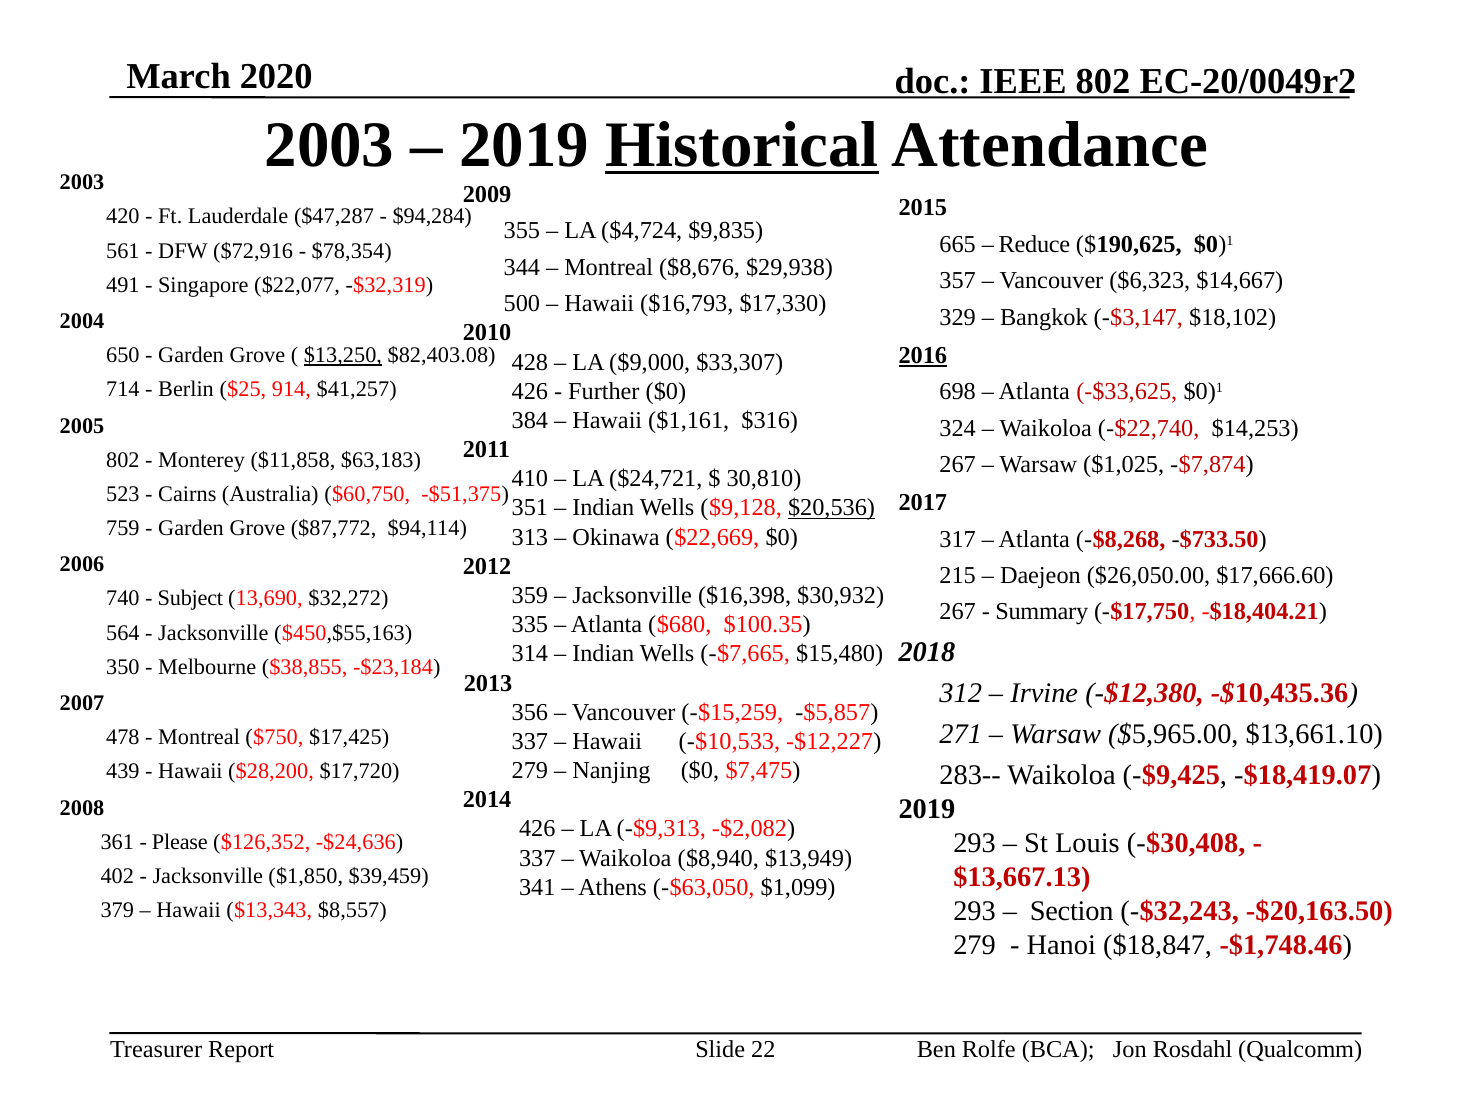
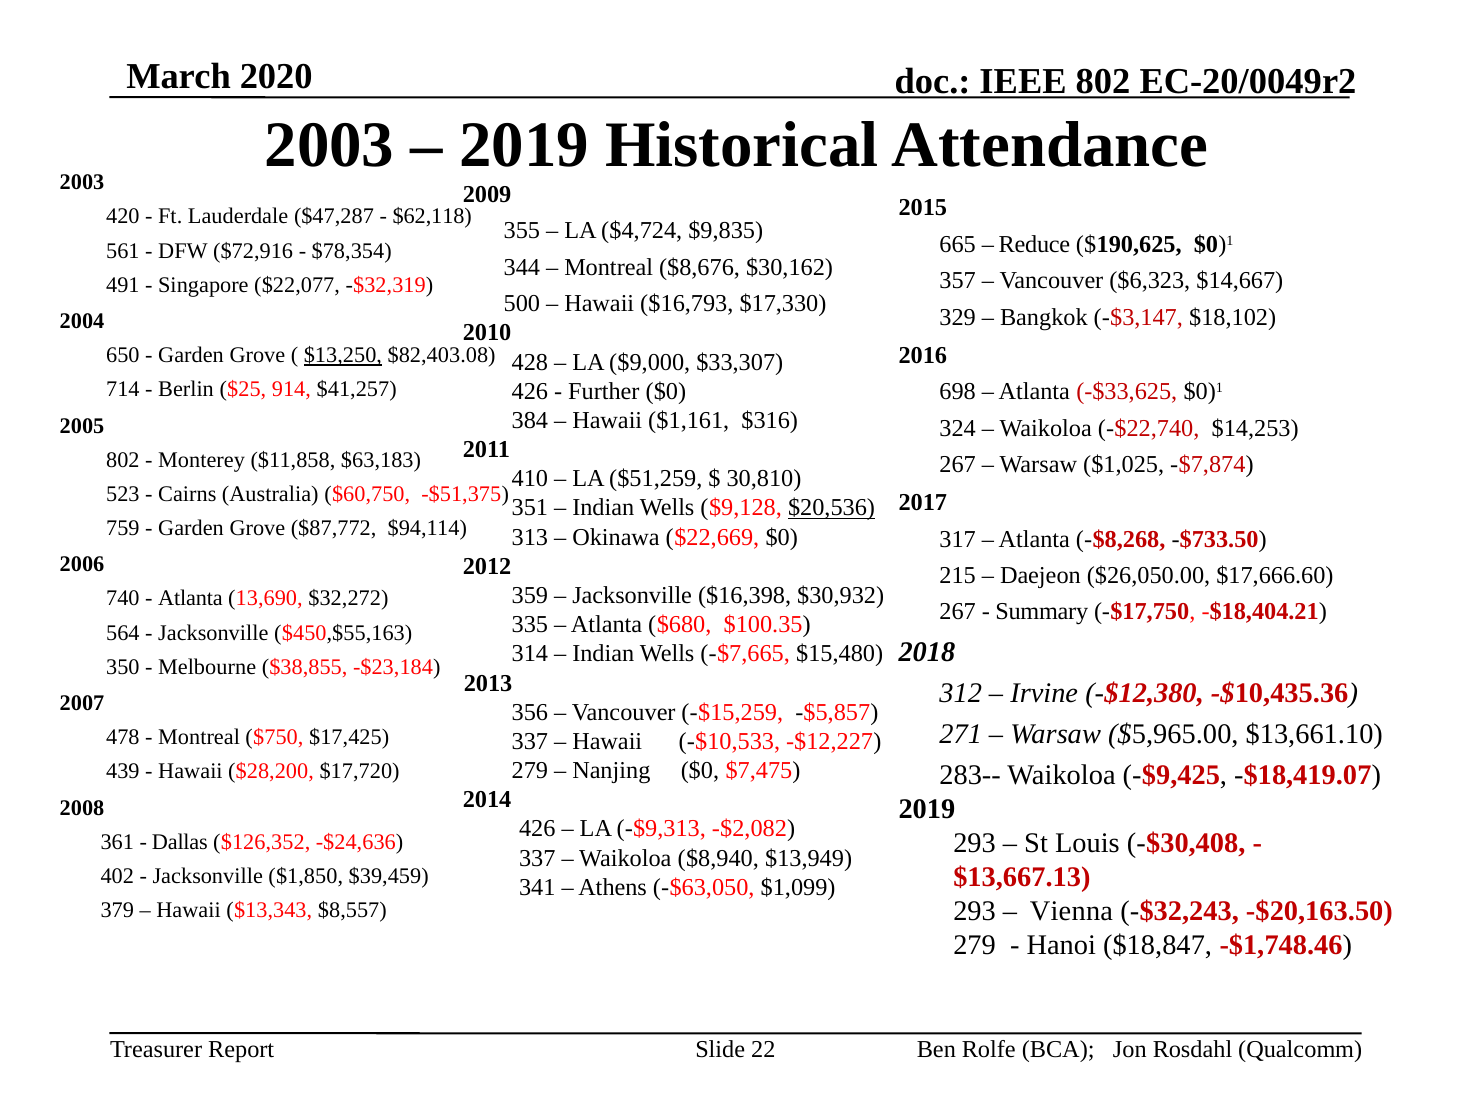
Historical underline: present -> none (742, 145)
$94,284: $94,284 -> $62,118 (432, 217)
$29,938: $29,938 -> $30,162 (790, 267)
2016 underline: present -> none (923, 356)
$24,721: $24,721 -> $51,259 (656, 479)
Subject: Subject -> Atlanta (190, 599)
Please: Please -> Dallas (180, 842)
Section: Section -> Vienna (1071, 912)
